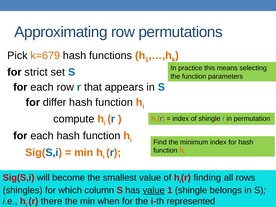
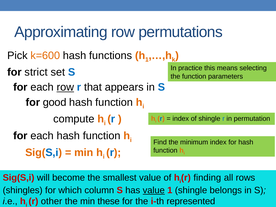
k=679: k=679 -> k=600 (45, 55)
row underline: none -> present (65, 87)
differ: differ -> good (55, 102)
there: there -> other (52, 201)
when: when -> these (109, 201)
